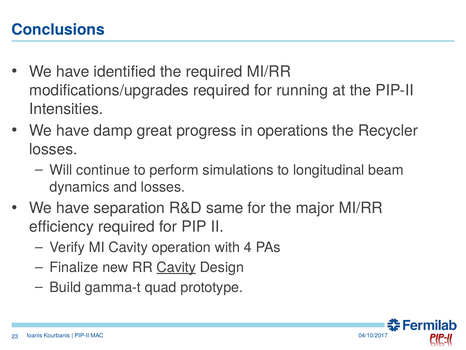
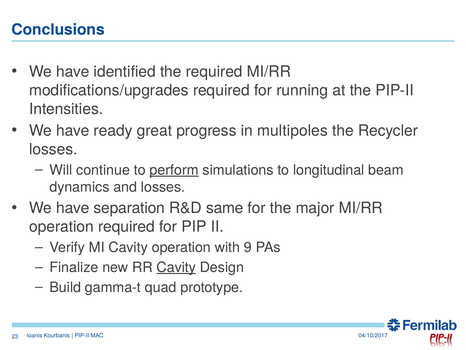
damp: damp -> ready (113, 130)
operations: operations -> multipoles (293, 130)
perform underline: none -> present (174, 170)
efficiency: efficiency -> operation (61, 226)
4: 4 -> 9 (248, 247)
